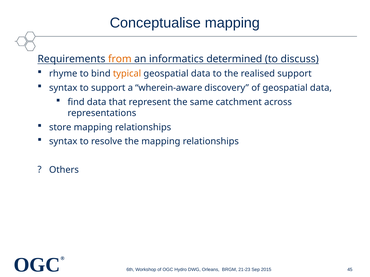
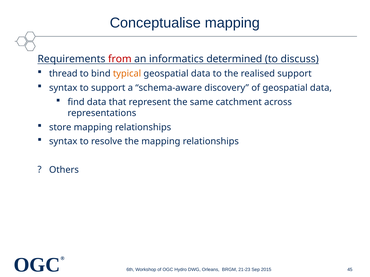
from colour: orange -> red (120, 59)
rhyme: rhyme -> thread (63, 74)
wherein-aware: wherein-aware -> schema-aware (169, 88)
